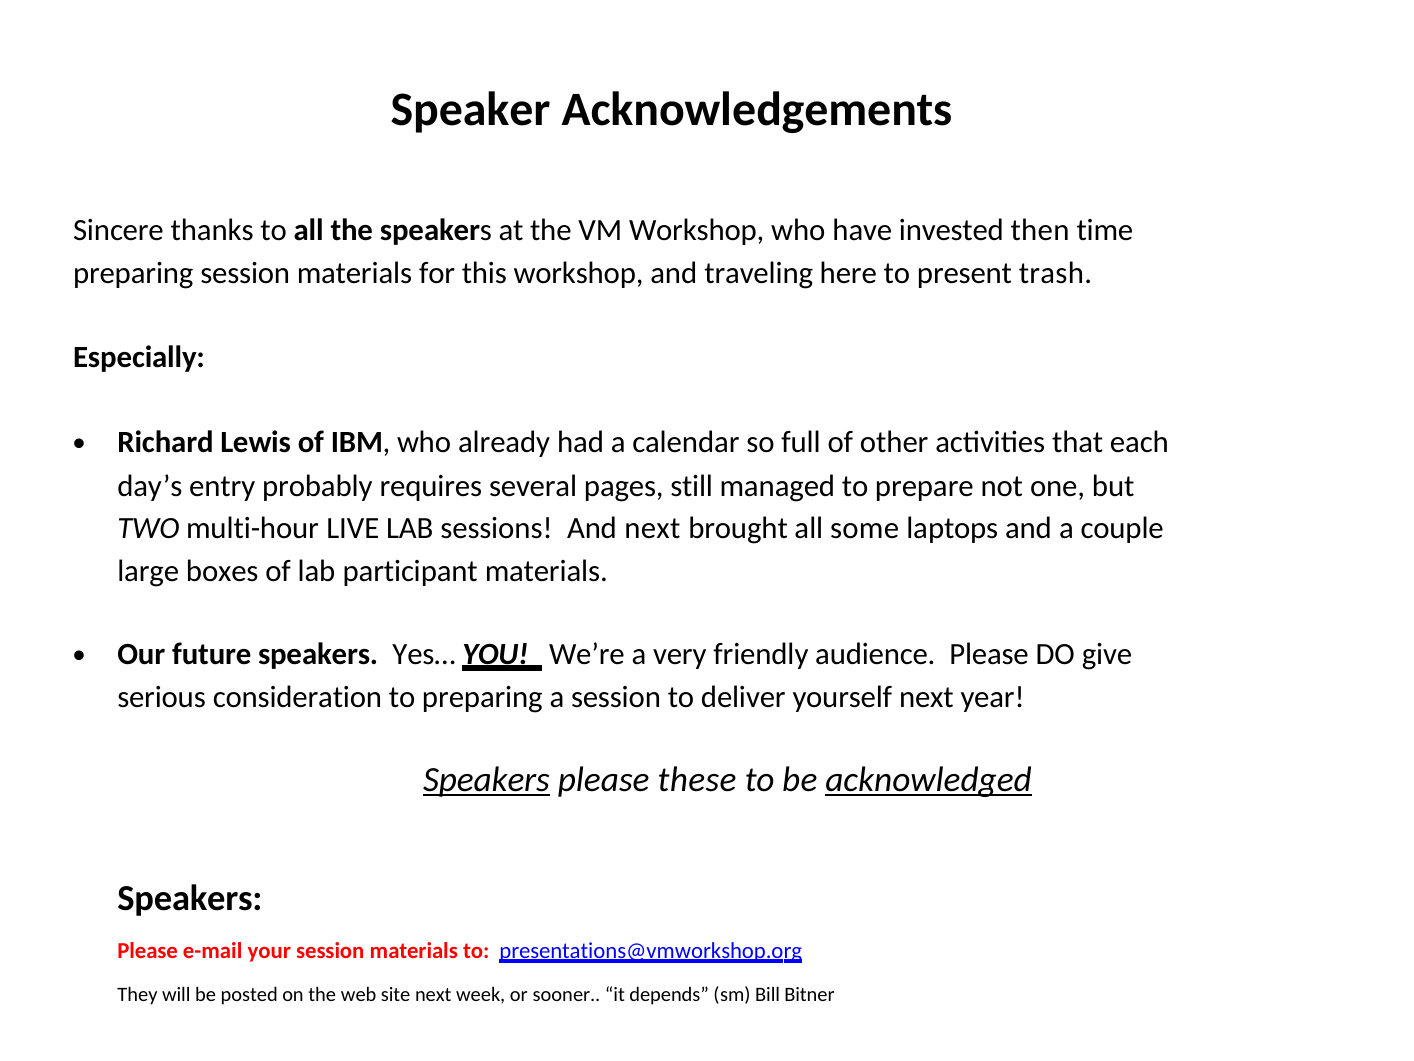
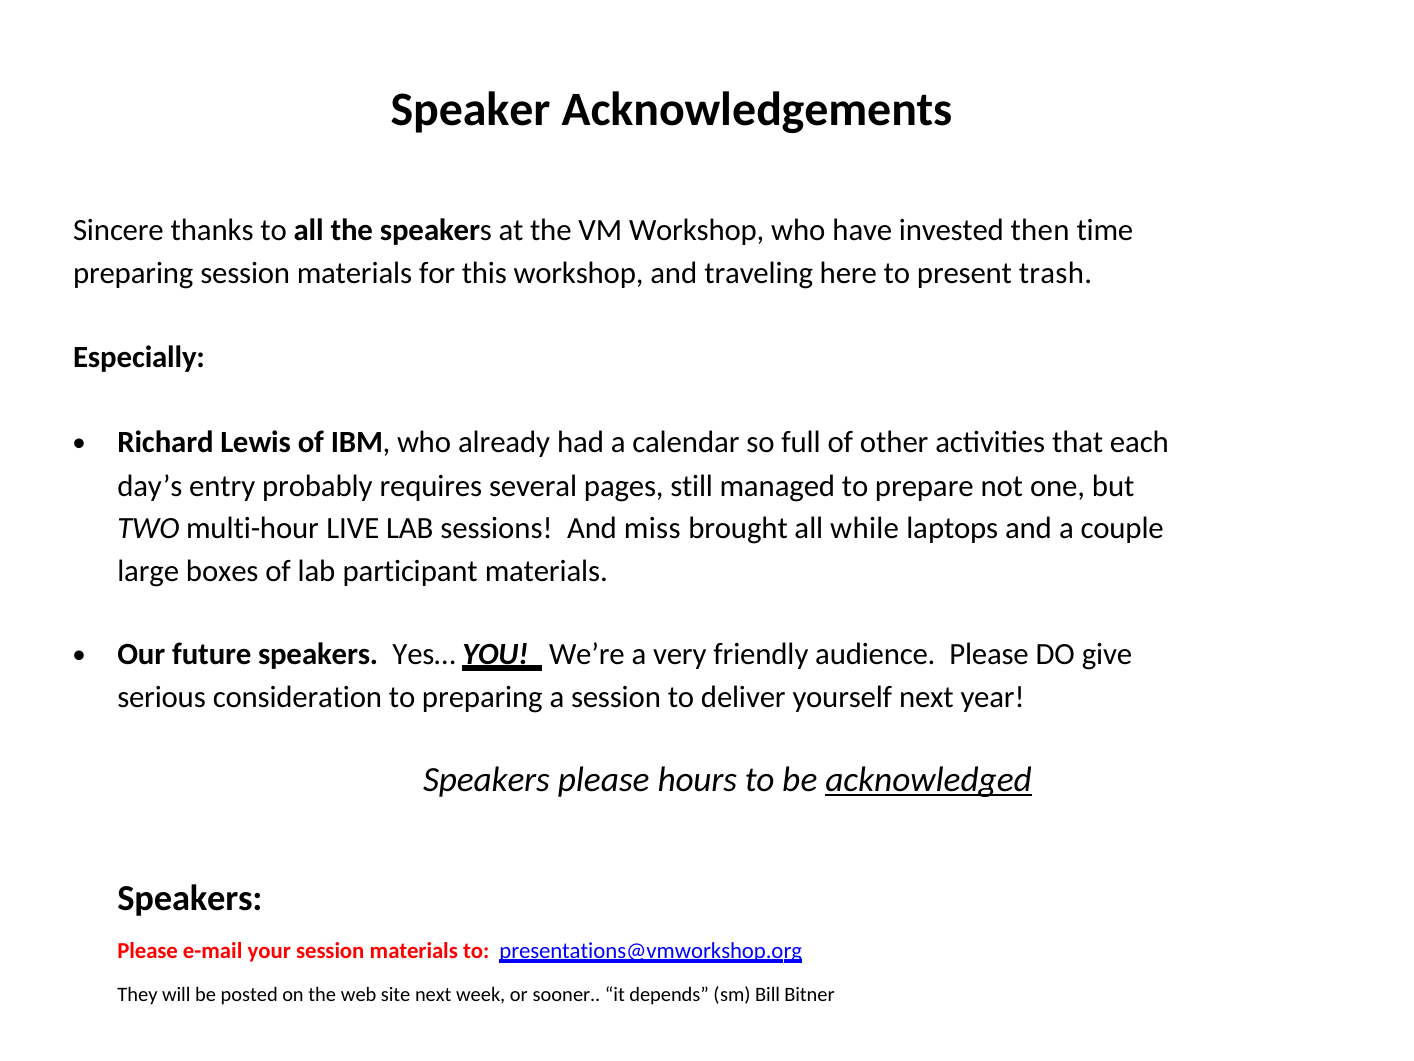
And next: next -> miss (652, 528)
some: some -> while (865, 528)
Speakers underline: present -> none (487, 780)
these: these -> hours (697, 780)
